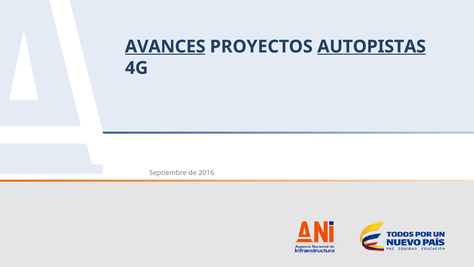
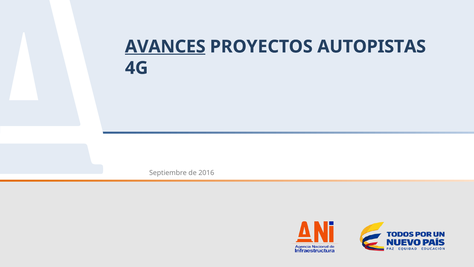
AUTOPISTAS underline: present -> none (372, 47)
